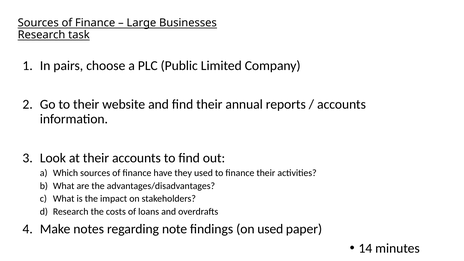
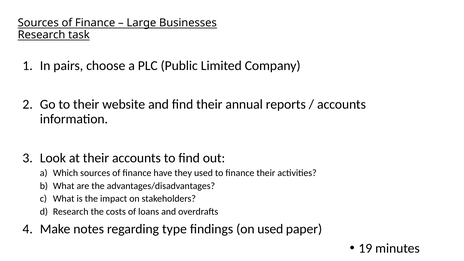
note: note -> type (174, 229)
14: 14 -> 19 (365, 248)
